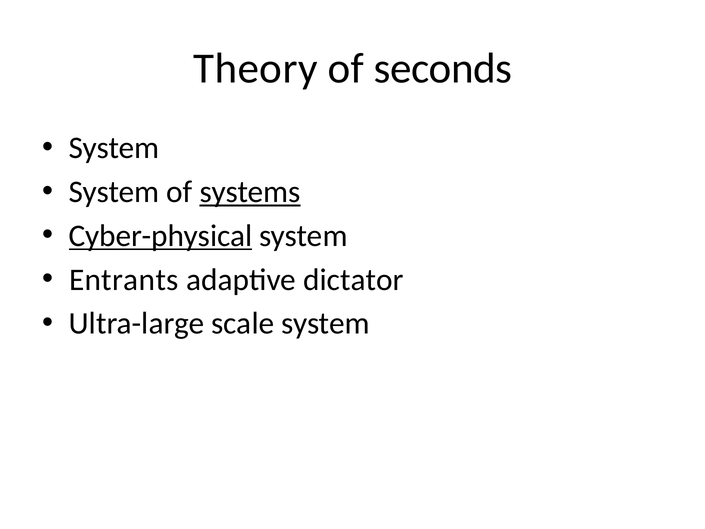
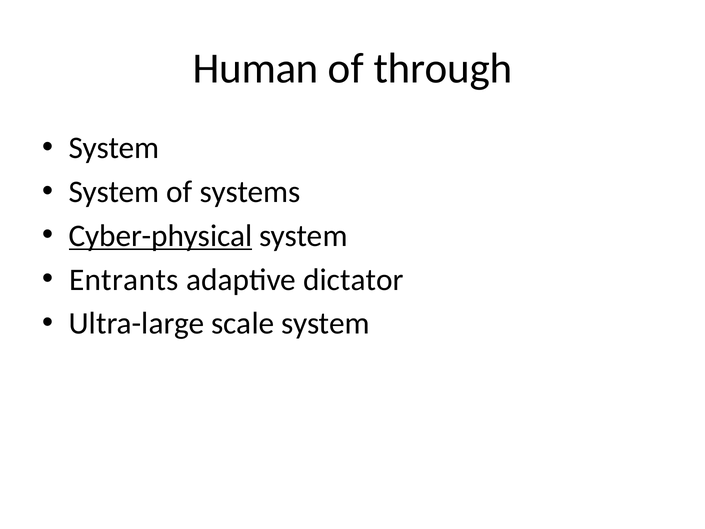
Theory: Theory -> Human (256, 68)
seconds: seconds -> through (443, 68)
systems underline: present -> none (250, 192)
